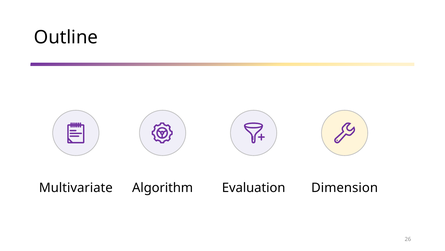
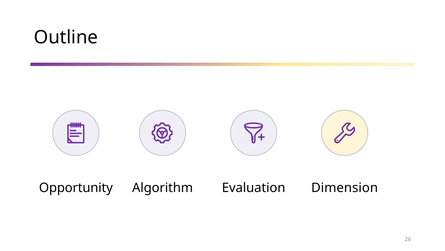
Multivariate: Multivariate -> Opportunity (76, 187)
